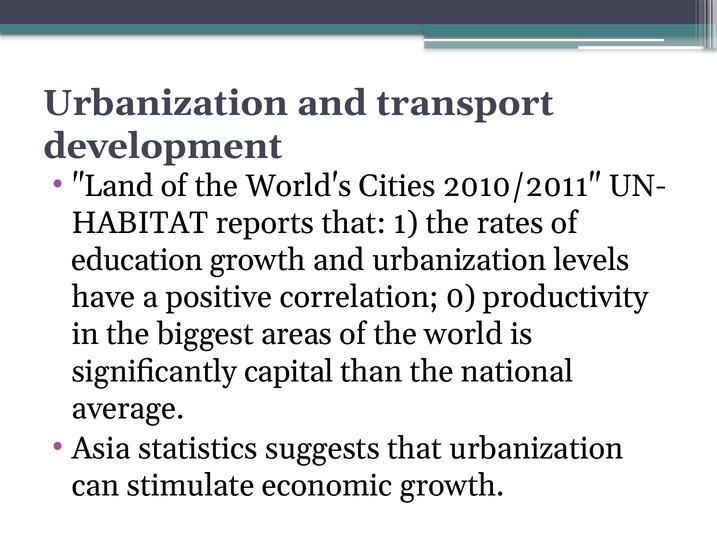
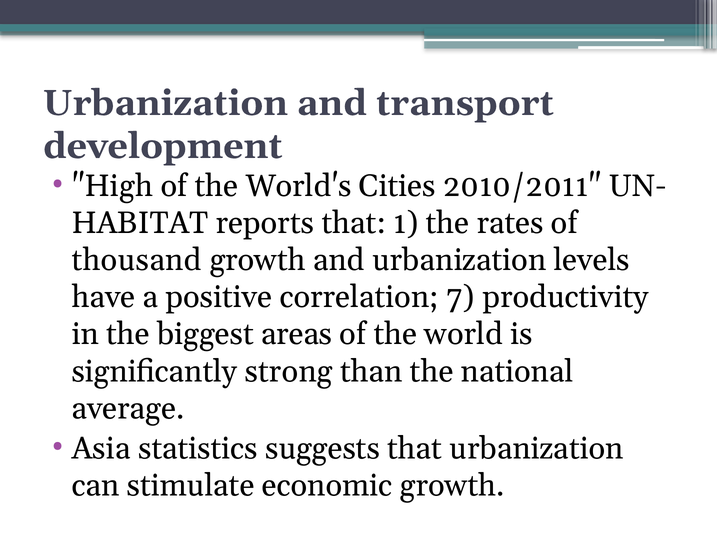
Land: Land -> High (112, 186)
education: education -> thousand (137, 260)
0: 0 -> 7 (461, 297)
capital: capital -> strong (289, 371)
